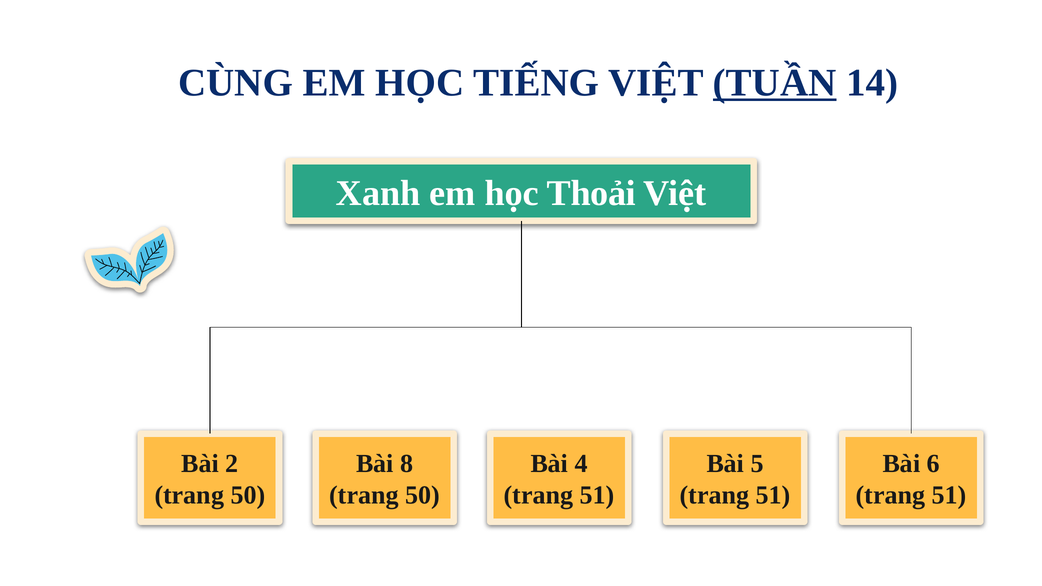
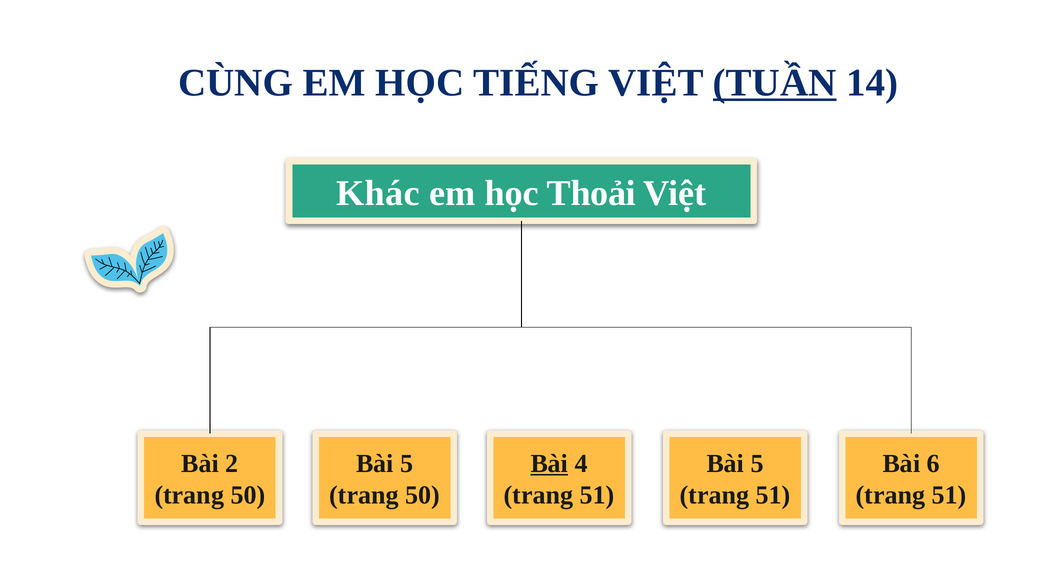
Xanh: Xanh -> Khác (378, 194)
8: 8 -> 5 (407, 464)
Bài underline: none -> present (549, 464)
